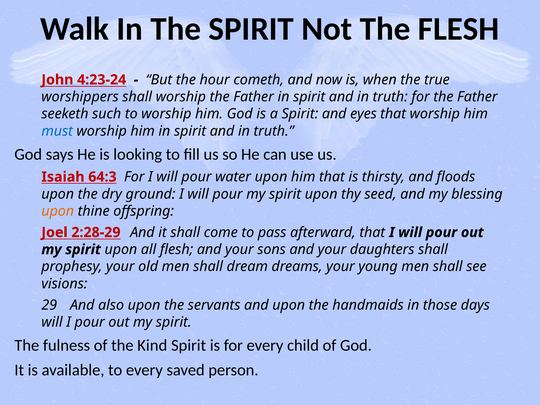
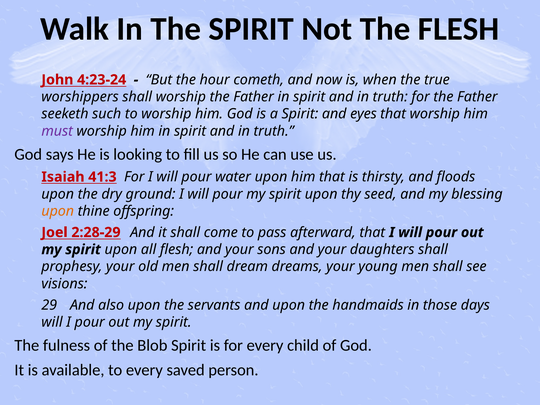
must colour: blue -> purple (57, 131)
64:3: 64:3 -> 41:3 (102, 177)
Kind: Kind -> Blob (152, 345)
